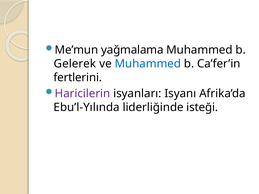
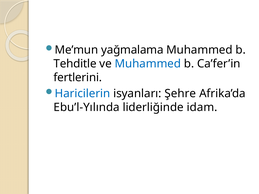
Gelerek: Gelerek -> Tehditle (75, 64)
Haricilerin colour: purple -> blue (82, 94)
Isyanı: Isyanı -> Şehre (180, 94)
isteği: isteği -> idam (202, 107)
